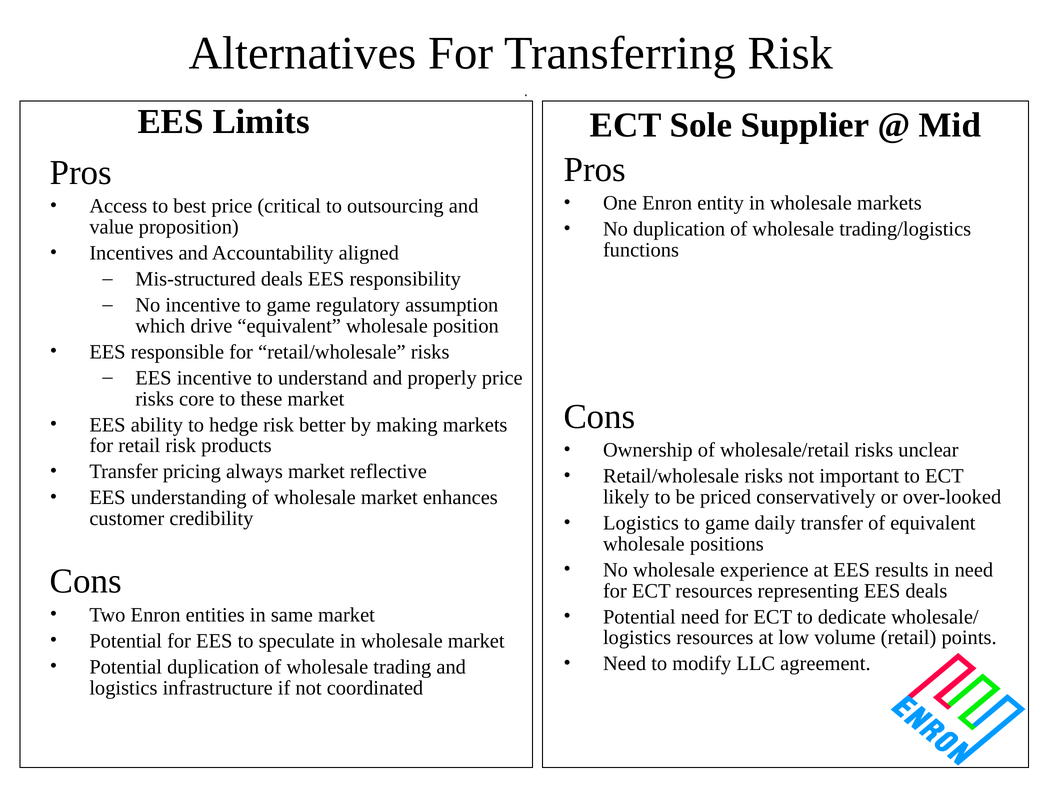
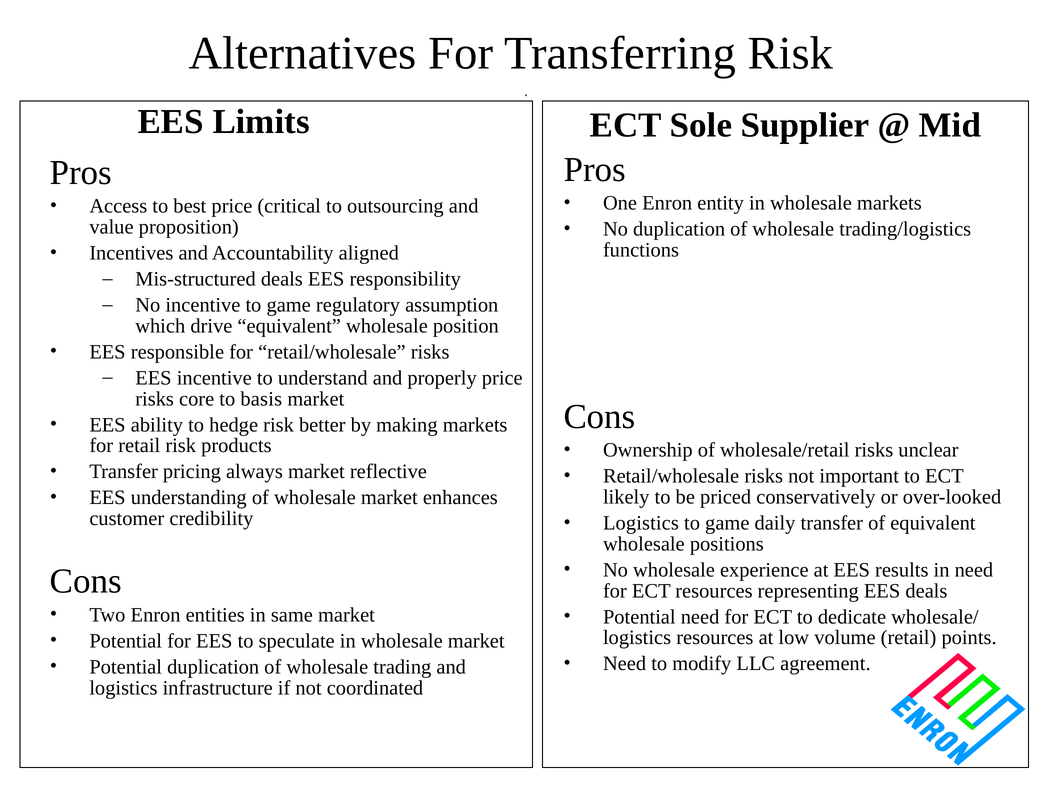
these: these -> basis (261, 399)
